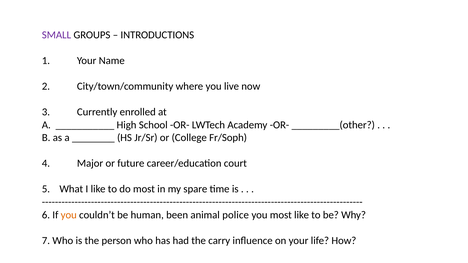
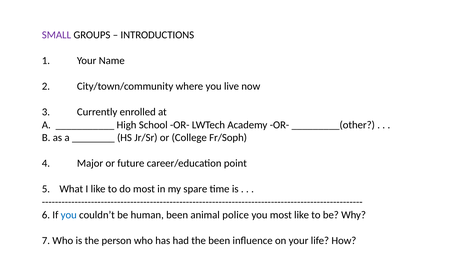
court: court -> point (235, 164)
you colour: orange -> blue (69, 215)
the carry: carry -> been (219, 241)
